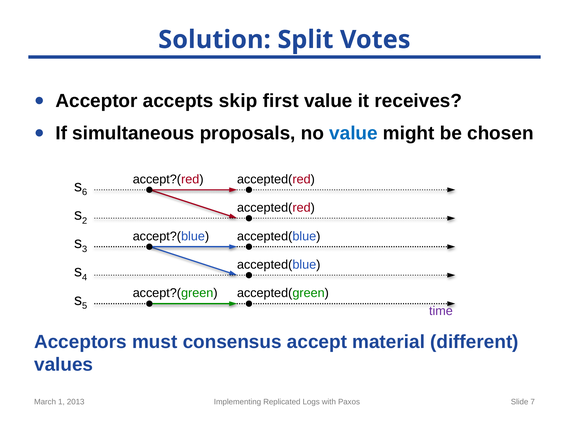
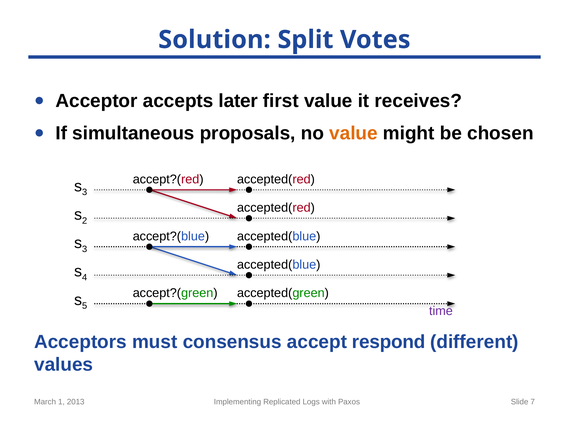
skip: skip -> later (238, 101)
value colour: blue -> orange (353, 133)
6: 6 -> 3 (85, 192)
material: material -> respond (389, 342)
